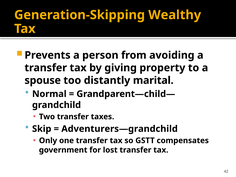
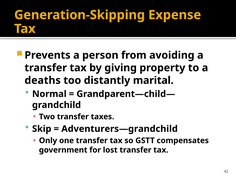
Wealthy: Wealthy -> Expense (175, 15)
spouse: spouse -> deaths (43, 80)
